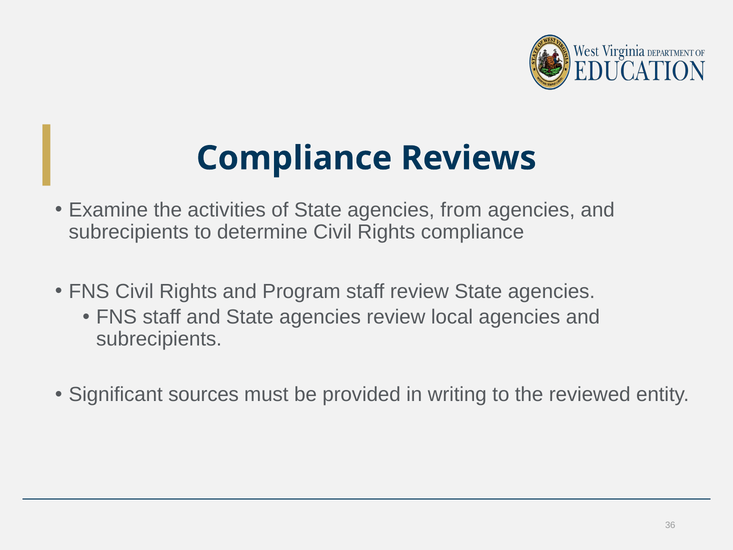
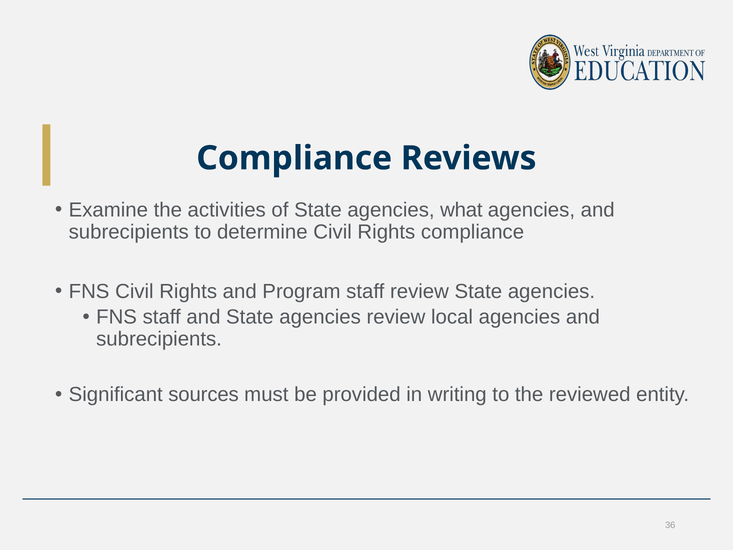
from: from -> what (461, 210)
